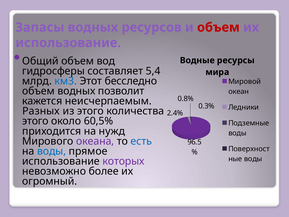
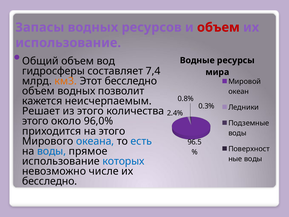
5,4: 5,4 -> 7,4 (153, 71)
км3 colour: blue -> orange (66, 81)
Разных: Разных -> Решает (41, 111)
60,5%: 60,5% -> 96,0% (99, 121)
на нужд: нужд -> этого (112, 131)
океана colour: purple -> blue (95, 141)
которых colour: purple -> blue (123, 161)
более: более -> числе (104, 171)
огромный: огромный -> бесследно (50, 181)
